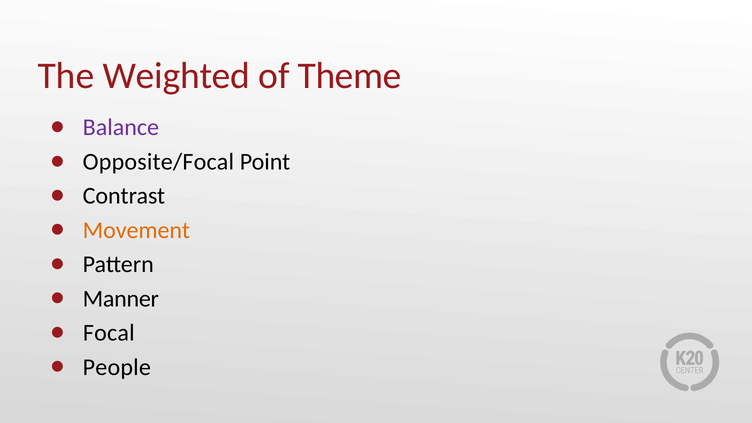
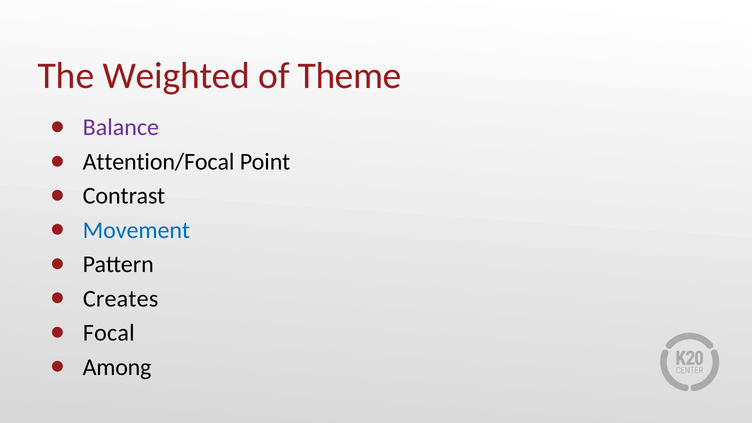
Opposite/Focal: Opposite/Focal -> Attention/Focal (159, 162)
Movement colour: orange -> blue (136, 230)
Manner: Manner -> Creates (121, 299)
People: People -> Among (117, 367)
